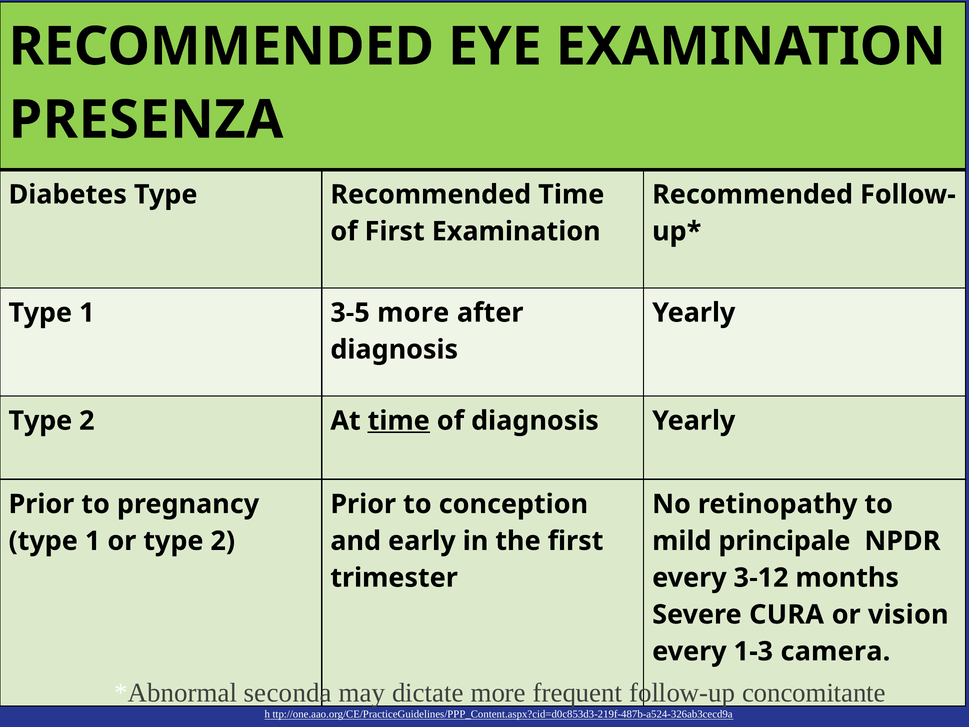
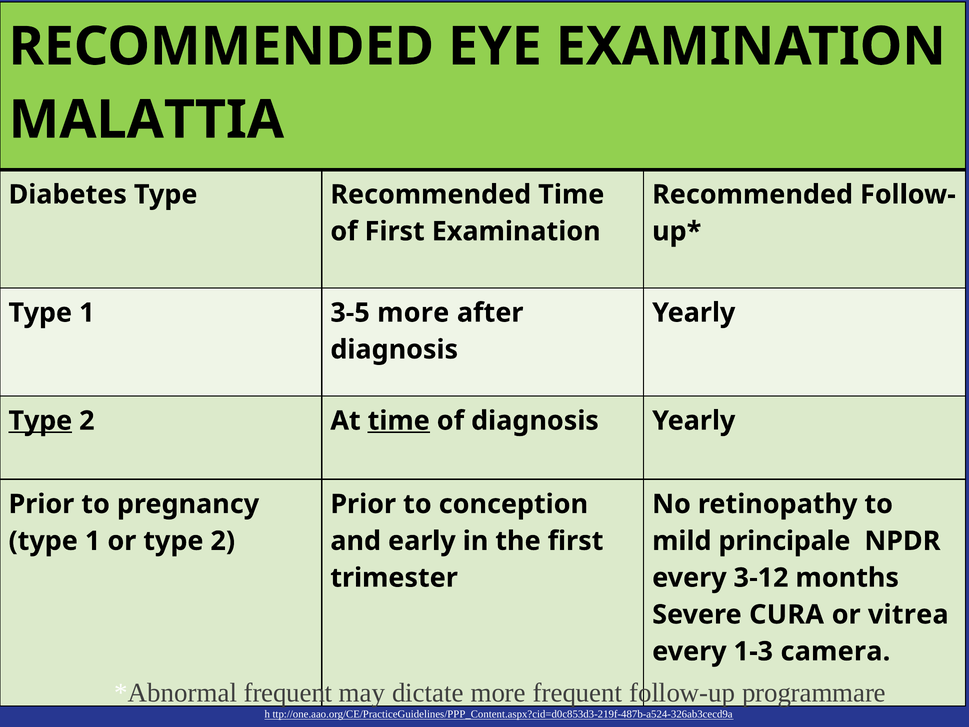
PRESENZA: PRESENZA -> MALATTIA (146, 120)
Type underline: none -> present (40, 421)
or vision: vision -> vitrea (908, 614)
seconda: seconda -> frequent (288, 693)
concomitante: concomitante -> programmare (814, 693)
